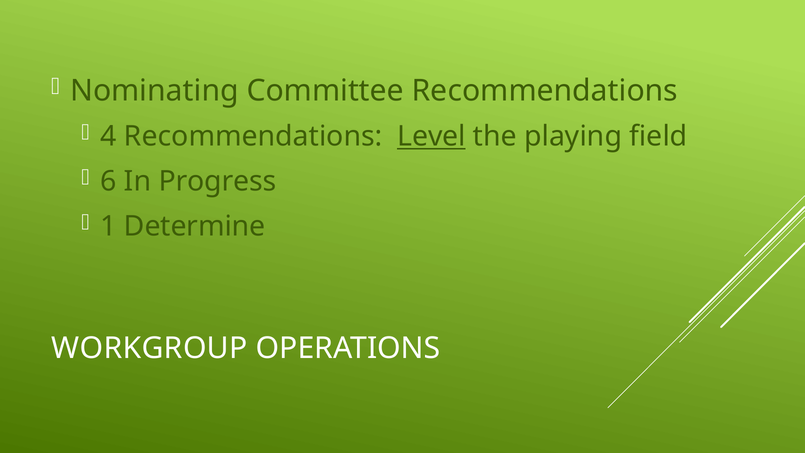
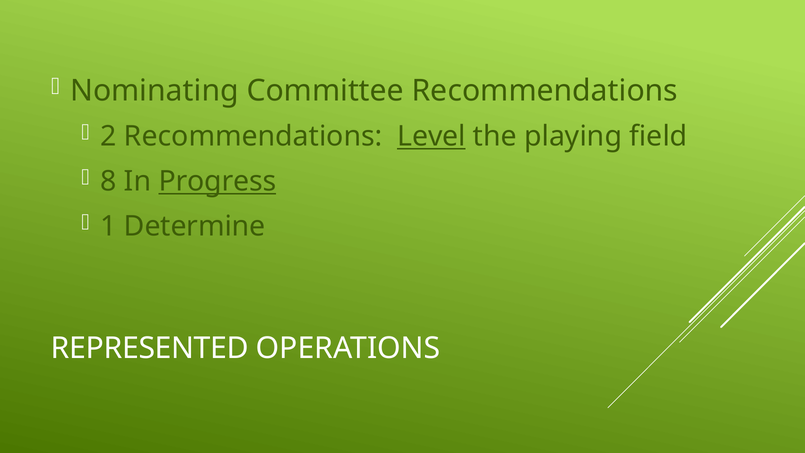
4: 4 -> 2 (108, 136)
6: 6 -> 8 (108, 181)
Progress underline: none -> present (217, 181)
WORKGROUP: WORKGROUP -> REPRESENTED (150, 348)
